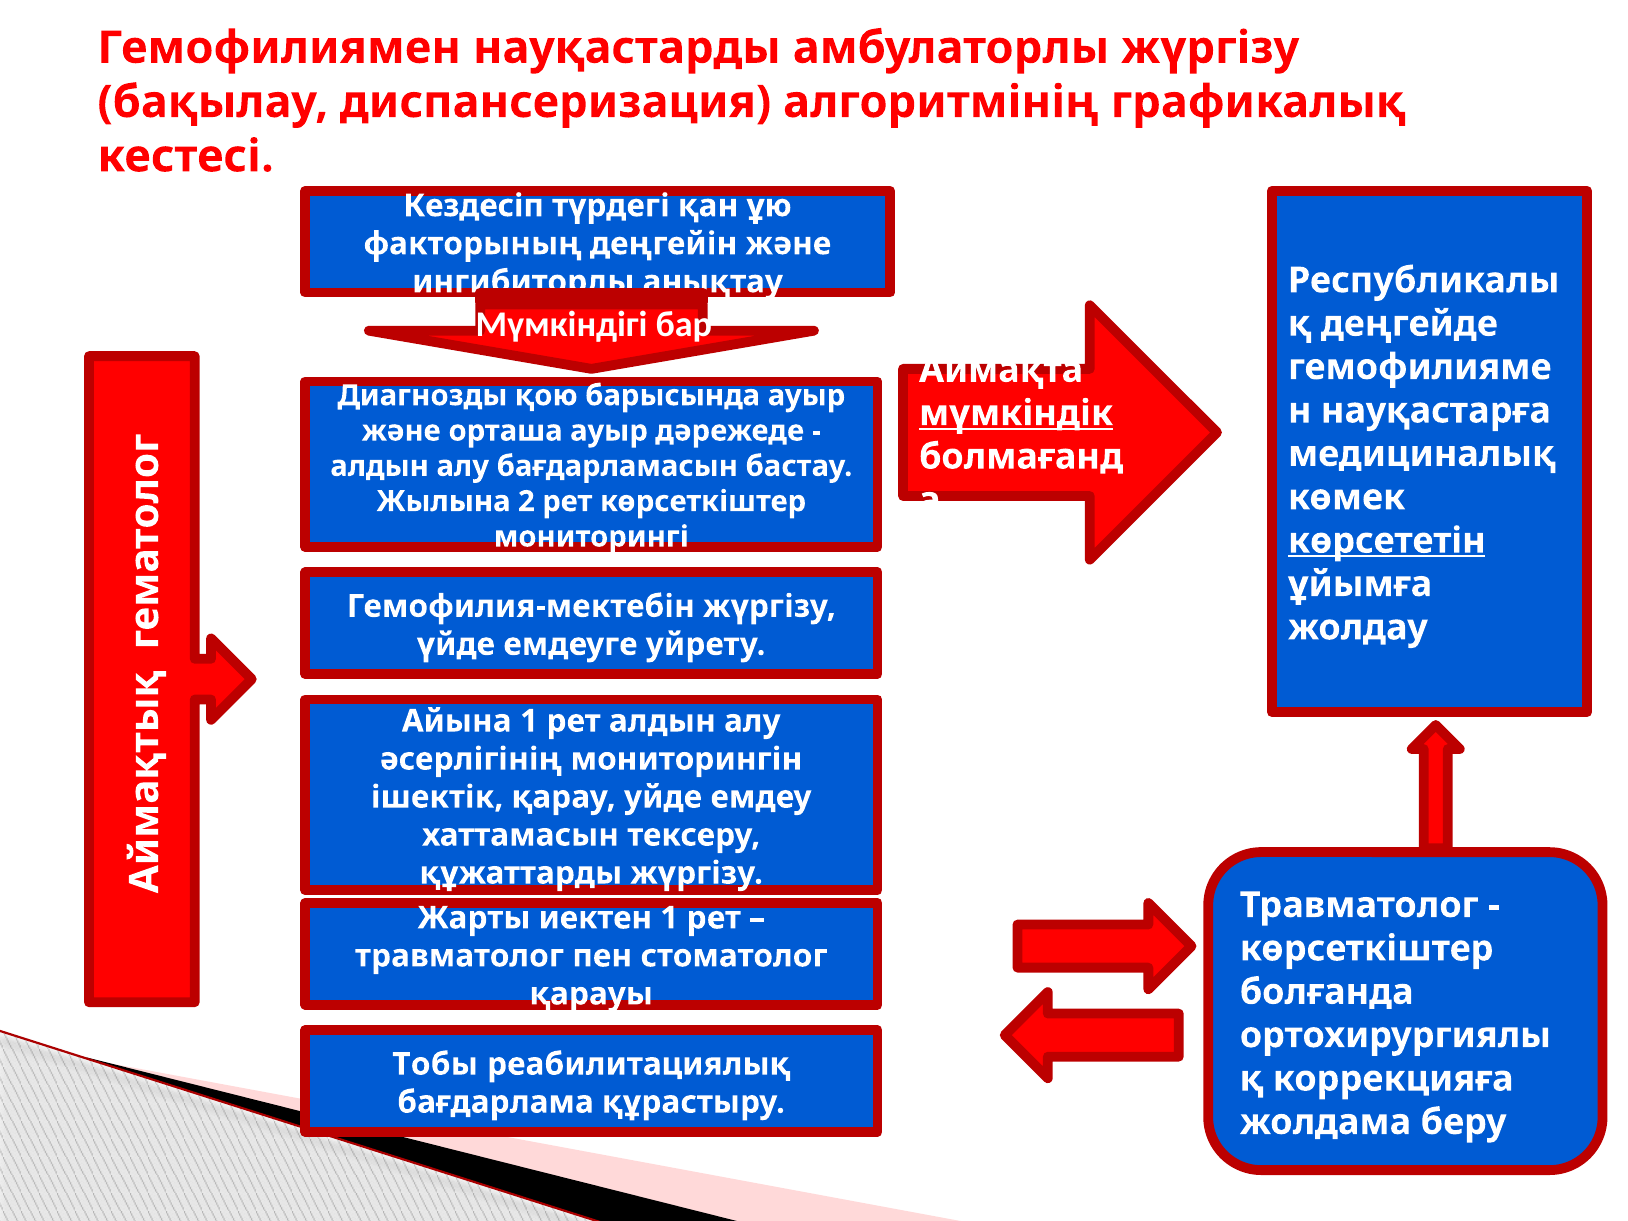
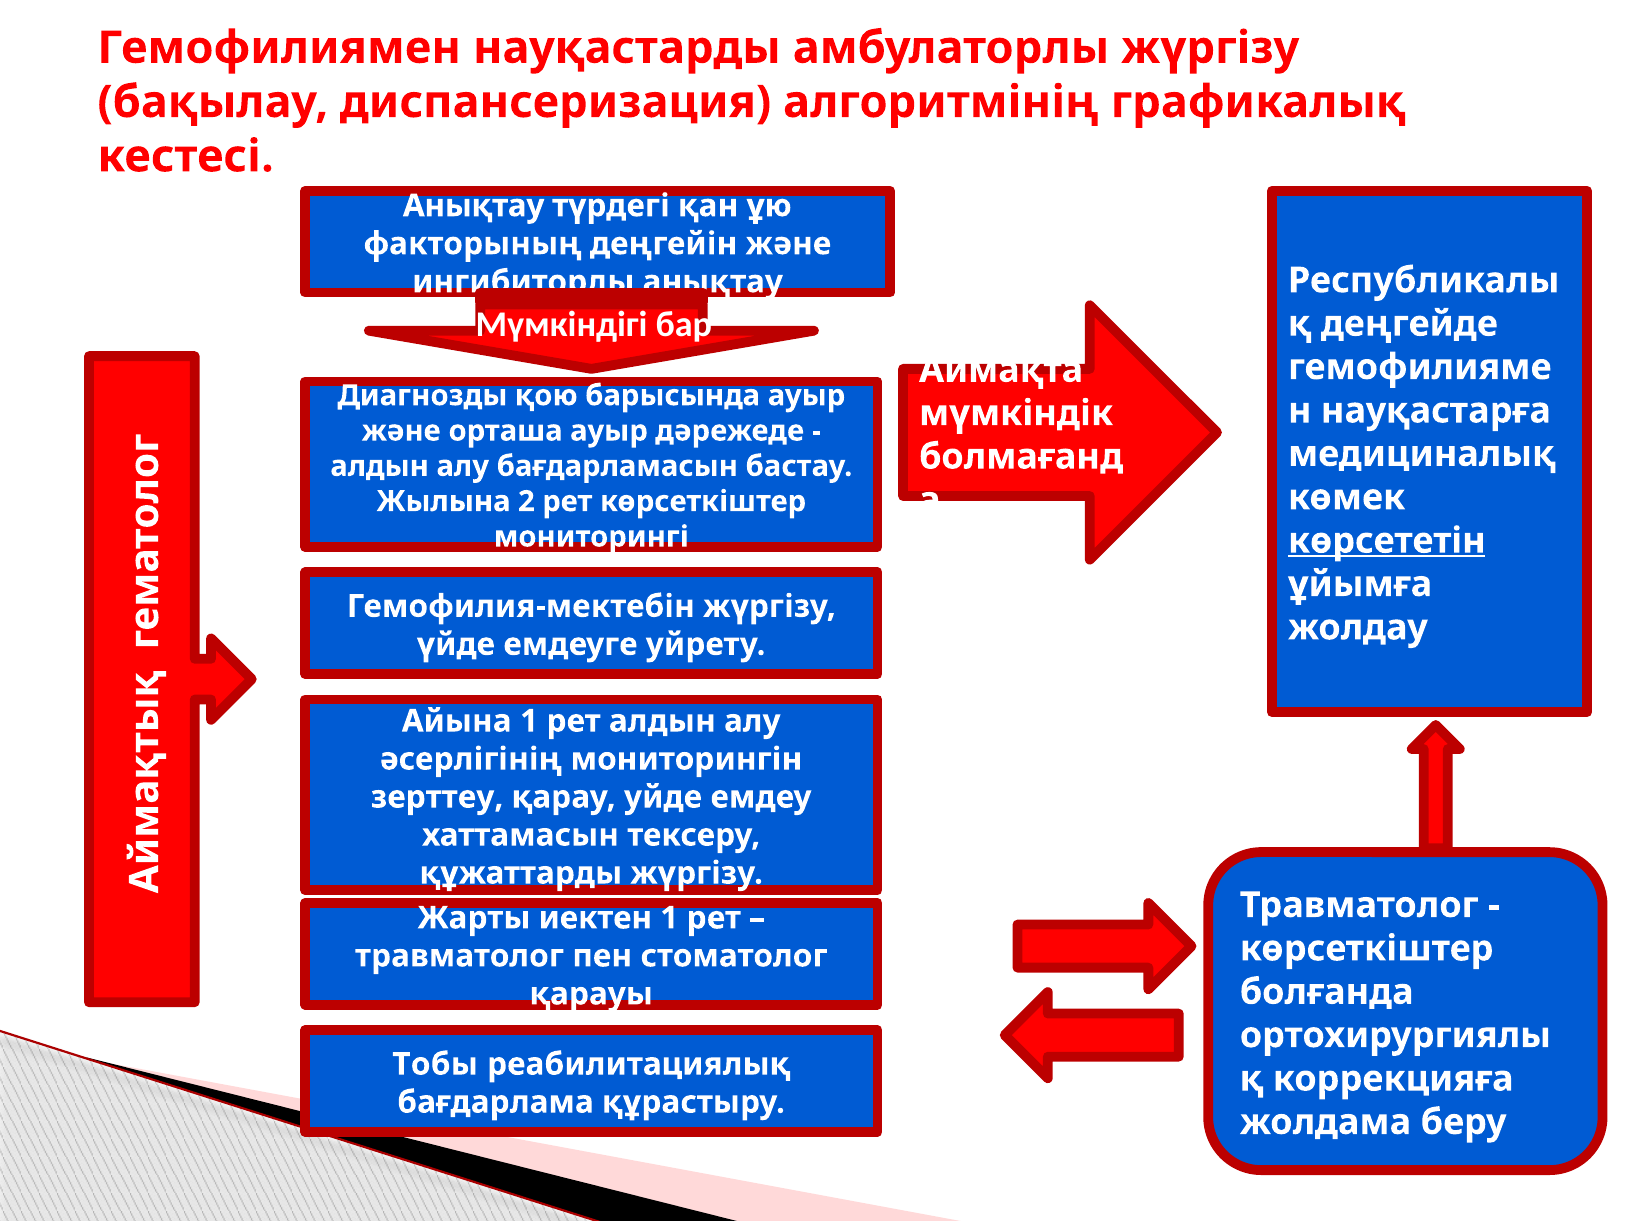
Кездесіп: Кездесіп -> Анықтау (474, 206)
мүмкіндік underline: present -> none (1016, 413)
ішектік: ішектік -> зерттеу (437, 797)
